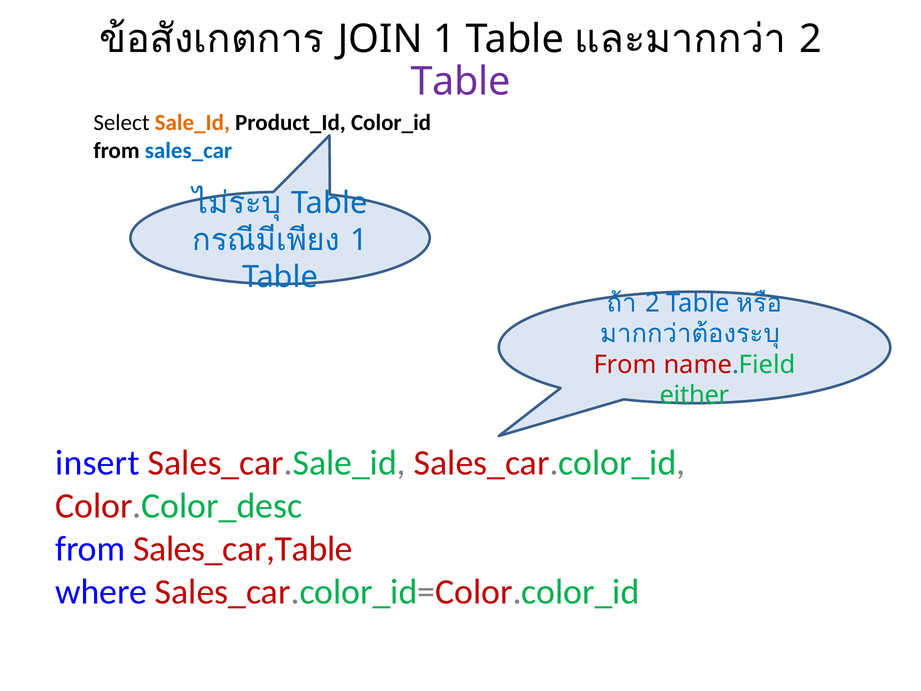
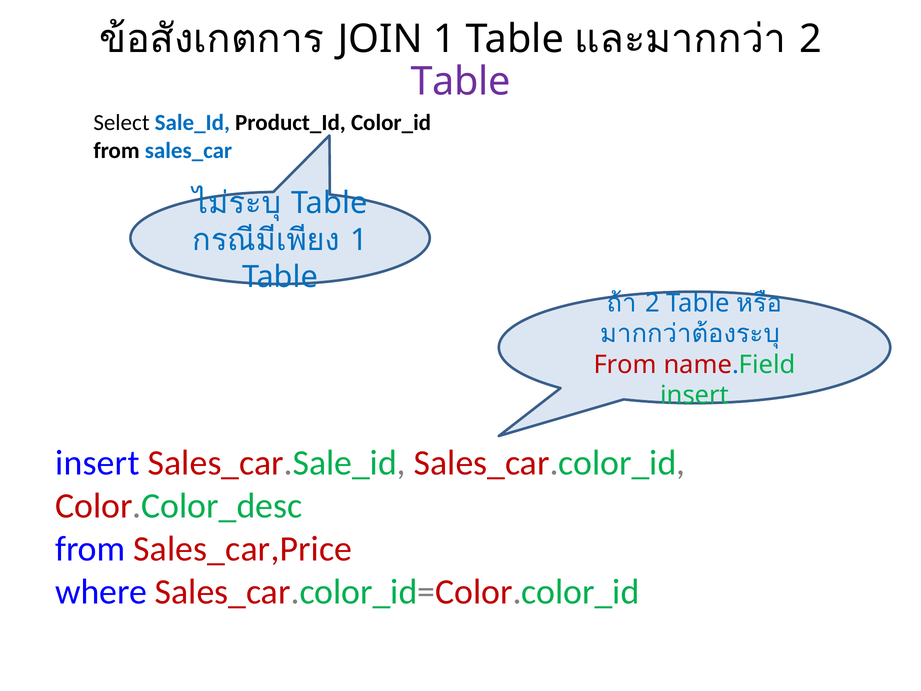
Sale_Id colour: orange -> blue (192, 123)
either: either -> insert (695, 395)
Sales_car,Table: Sales_car,Table -> Sales_car,Price (243, 549)
